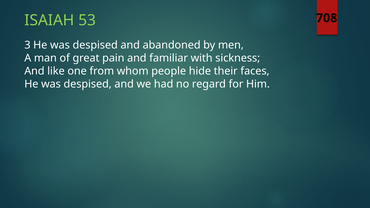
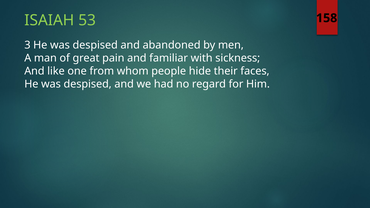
708: 708 -> 158 (327, 18)
